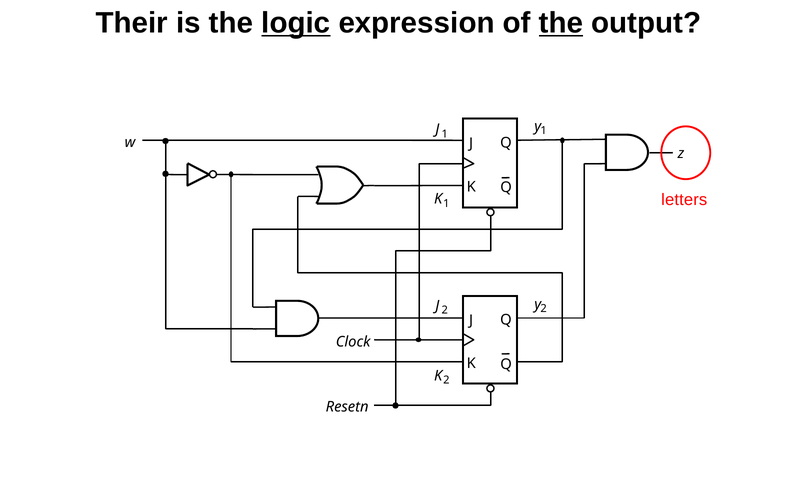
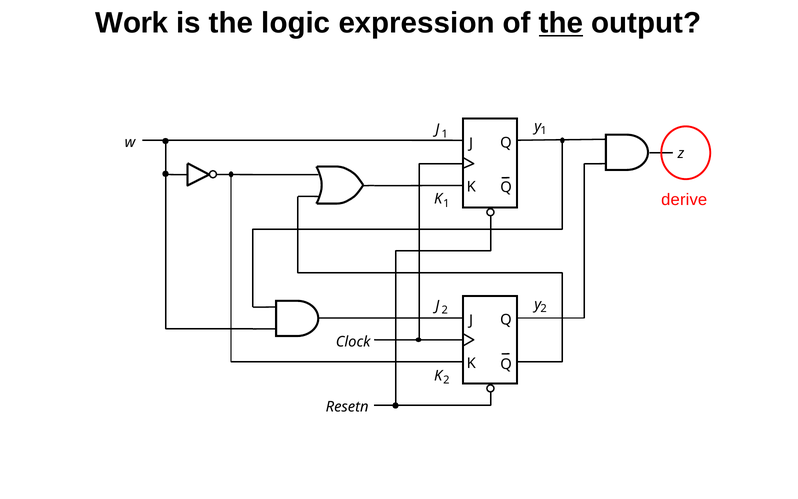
Their: Their -> Work (132, 23)
logic underline: present -> none (296, 23)
letters: letters -> derive (684, 200)
